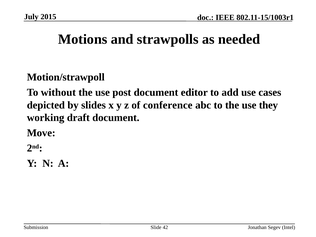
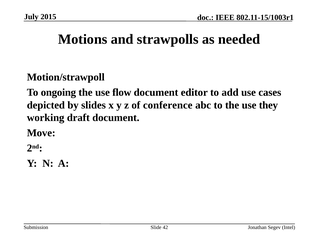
without: without -> ongoing (58, 92)
post: post -> flow (122, 92)
